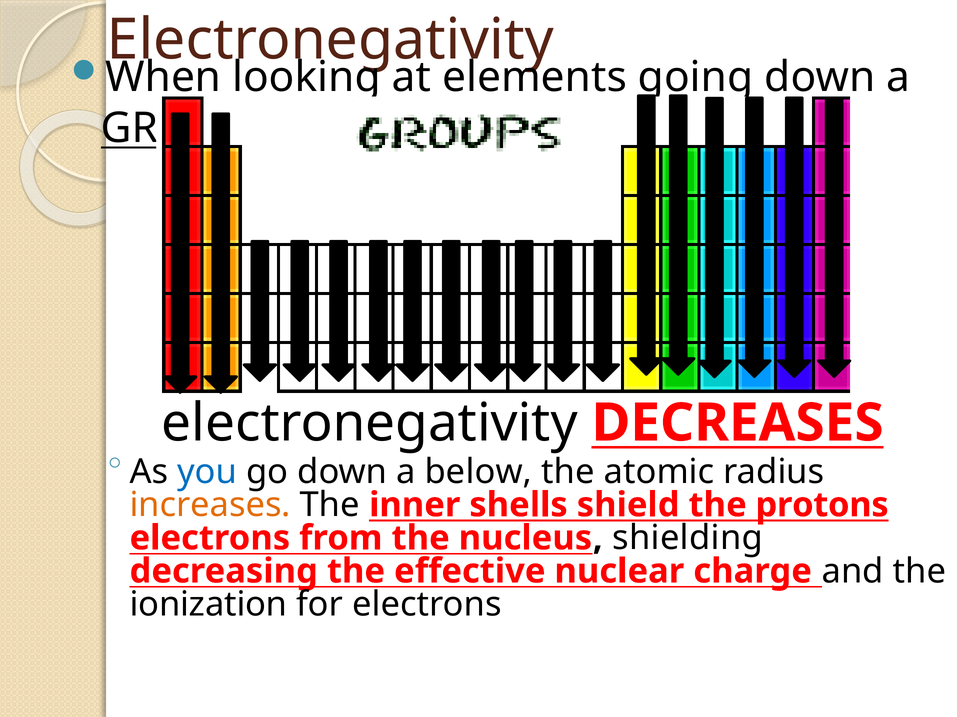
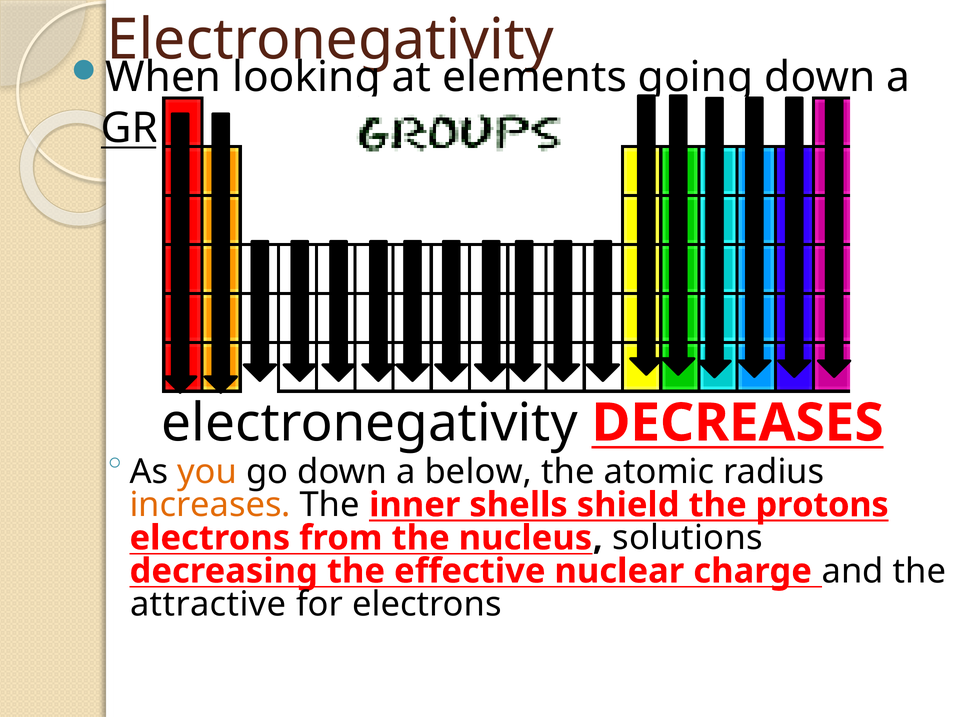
you colour: blue -> orange (207, 472)
shielding: shielding -> solutions (688, 539)
ionization: ionization -> attractive (208, 605)
